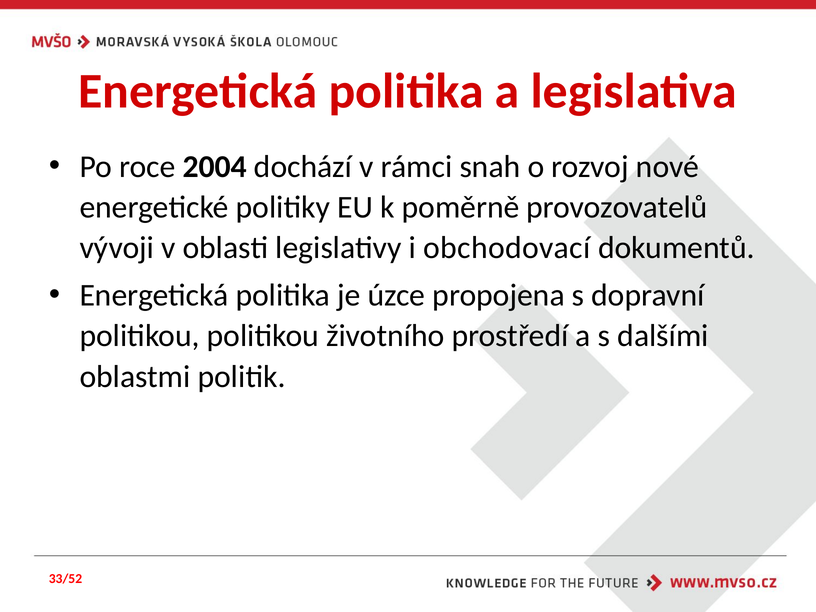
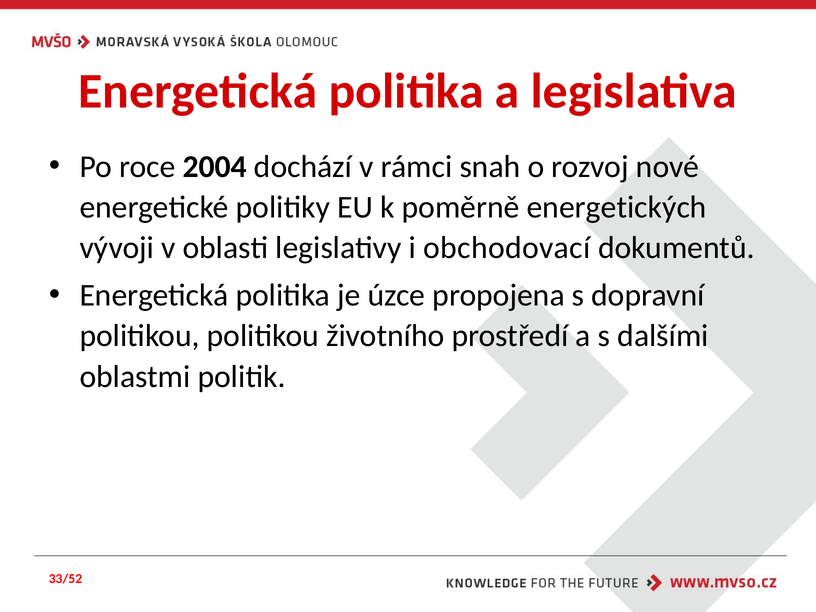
provozovatelů: provozovatelů -> energetických (617, 207)
